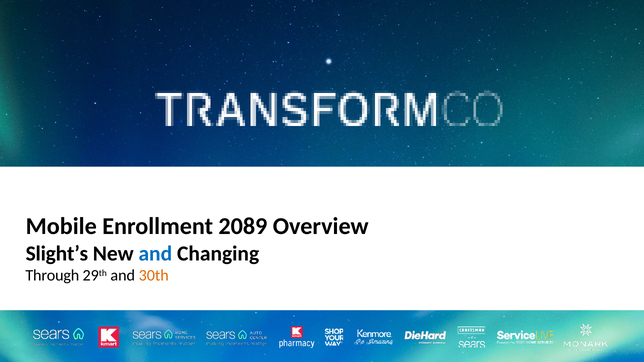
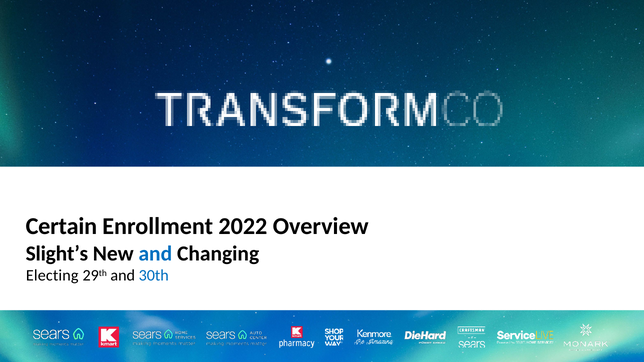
Mobile: Mobile -> Certain (61, 226)
2089: 2089 -> 2022 (243, 226)
Through: Through -> Electing (52, 276)
30th colour: orange -> blue (154, 276)
